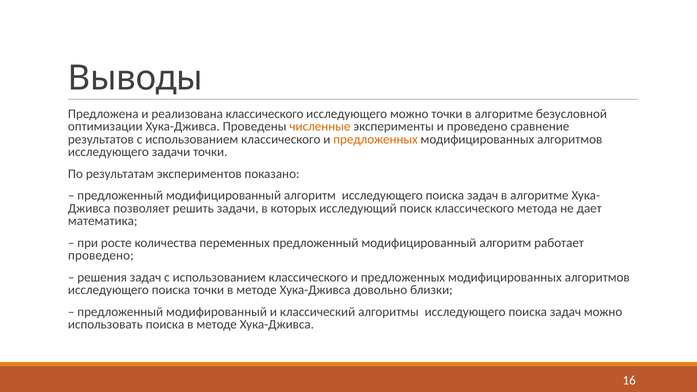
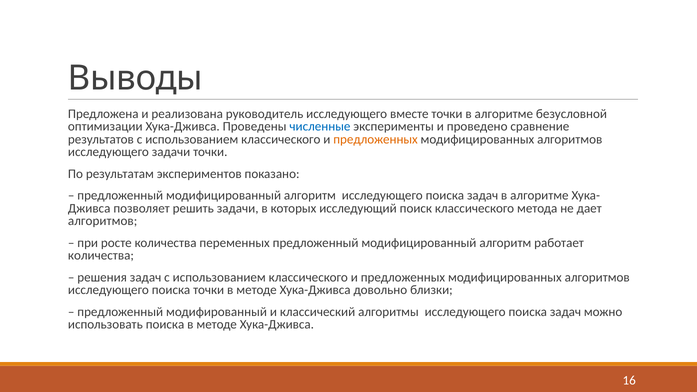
реализована классического: классического -> руководитель (265, 114)
исследующего можно: можно -> вместе (409, 114)
численные colour: orange -> blue (320, 127)
математика: математика -> алгоритмов (103, 221)
проведено: проведено -> количества (101, 256)
